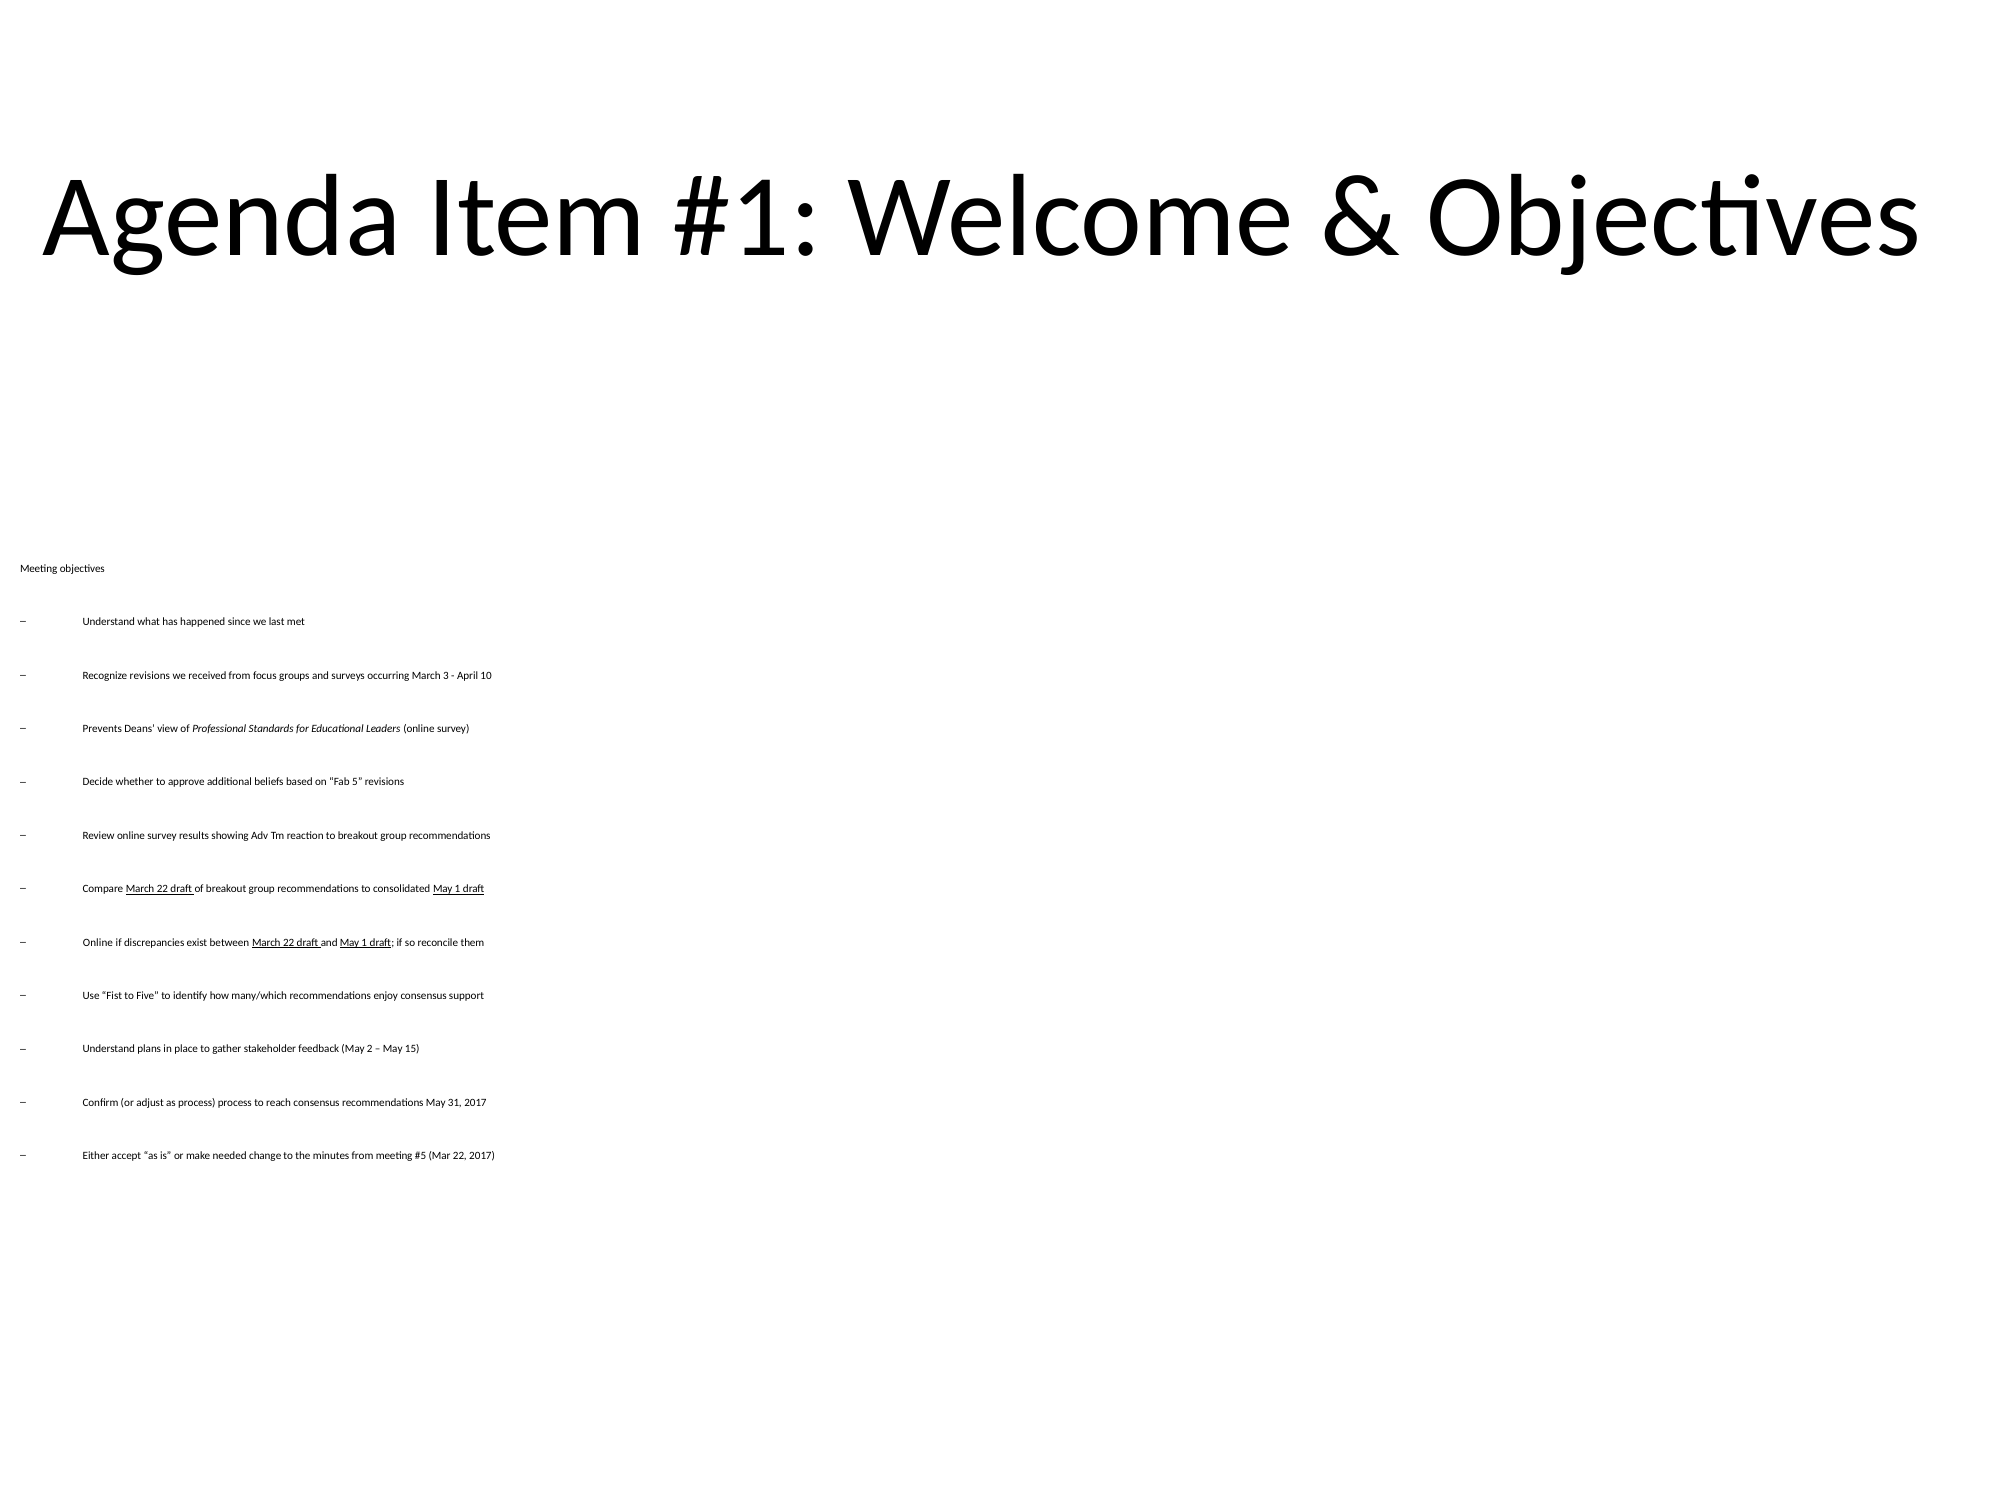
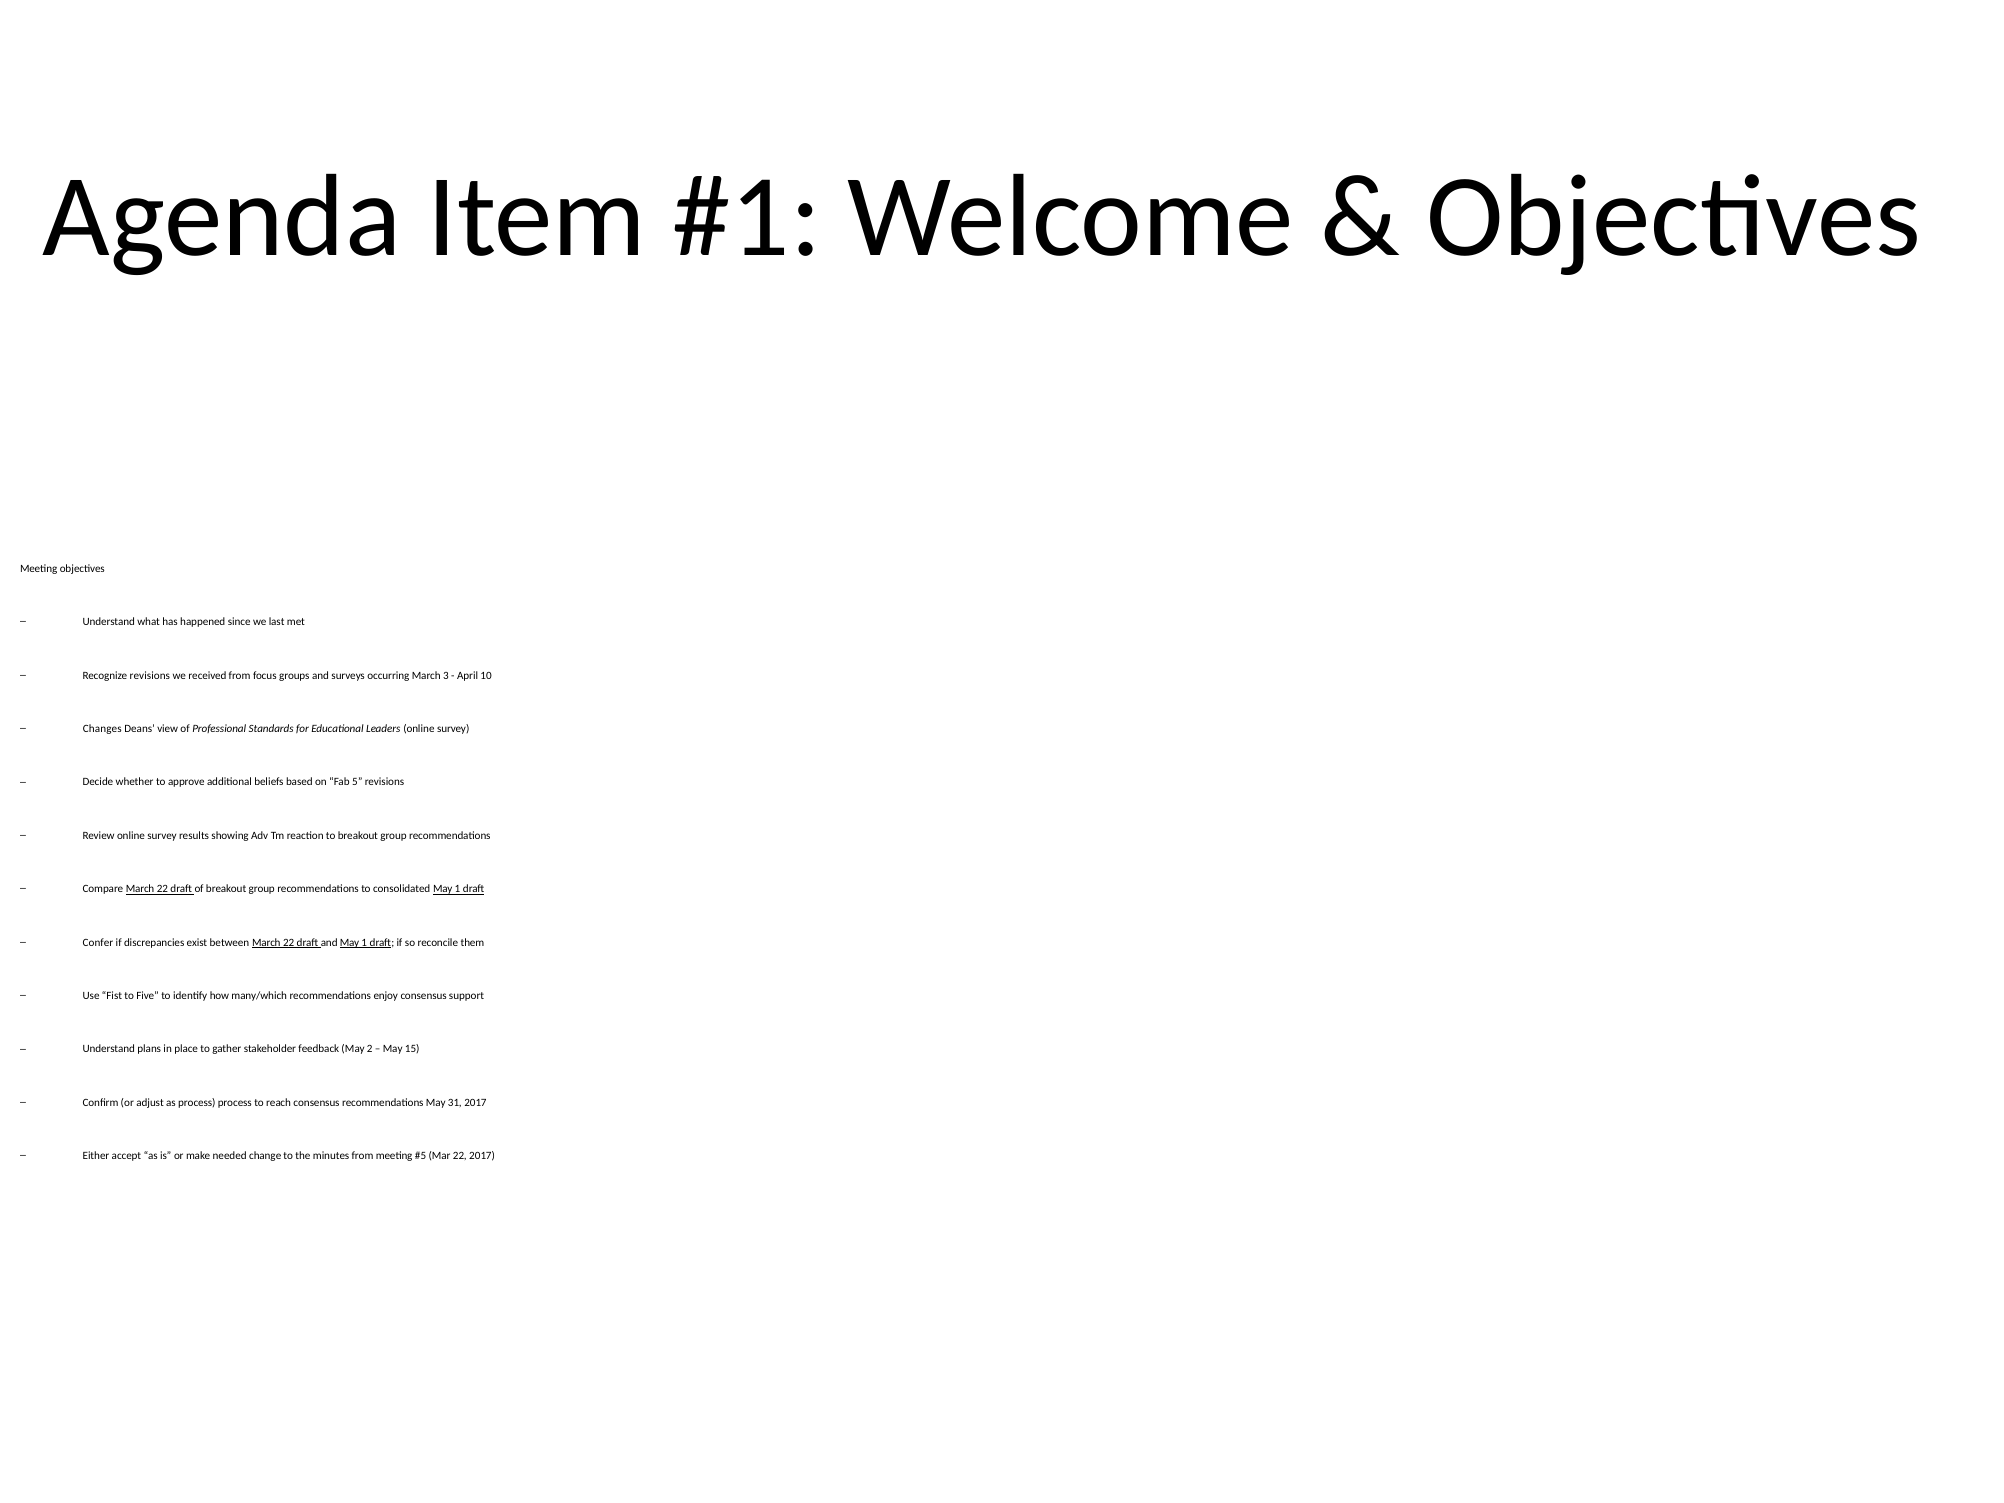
Prevents: Prevents -> Changes (102, 729)
Online: Online -> Confer (98, 942)
